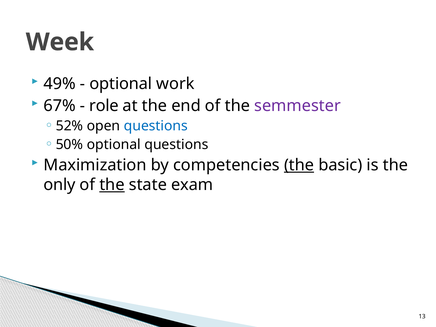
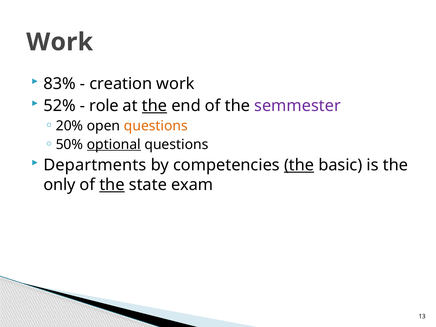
Week: Week -> Work (60, 42)
49%: 49% -> 83% (60, 84)
optional: optional -> creation (121, 84)
67%: 67% -> 52% (60, 106)
the underline: none -> present (155, 106)
52%: 52% -> 20% (69, 126)
questions colour: blue -> orange (156, 126)
optional underline: none -> present (114, 144)
Maximization: Maximization -> Departments (95, 165)
